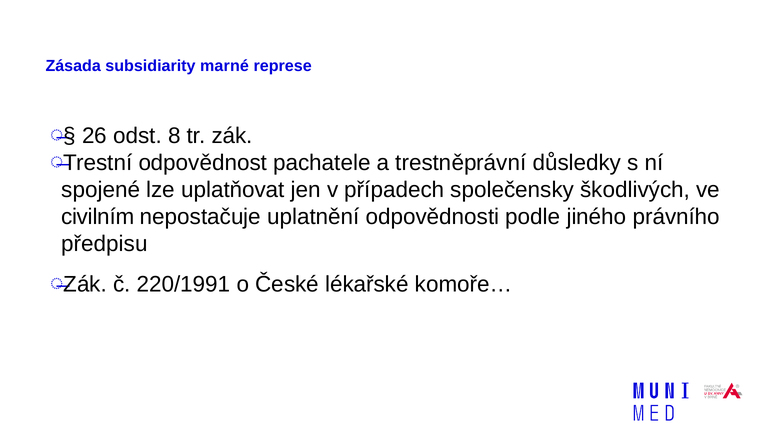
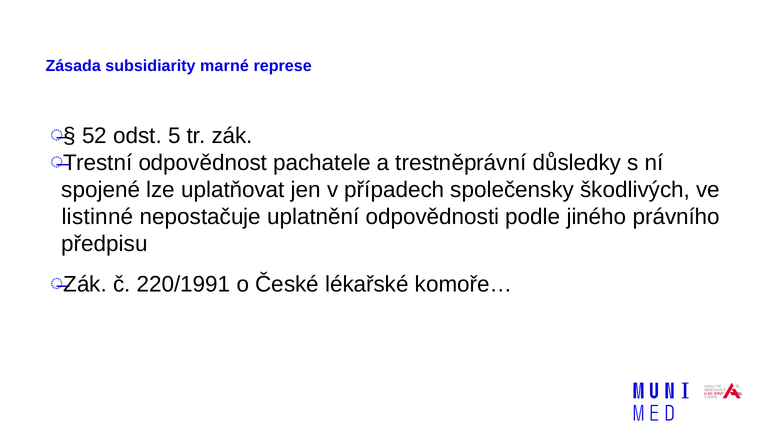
26: 26 -> 52 (95, 136)
8: 8 -> 5 (174, 136)
civilním: civilním -> listinné (97, 217)
